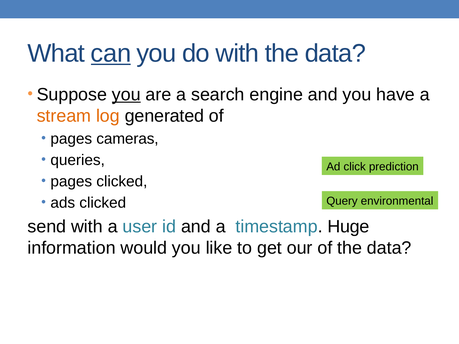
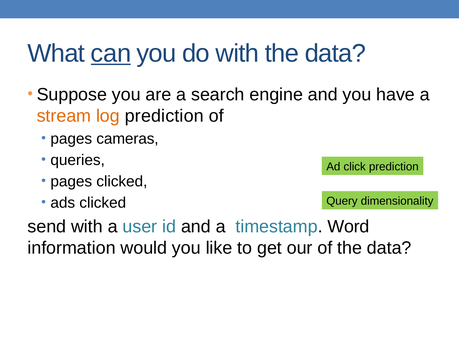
you underline: present -> none (126, 95)
log generated: generated -> prediction (164, 116)
environmental: environmental -> dimensionality (397, 201)
Huge: Huge -> Word (348, 227)
